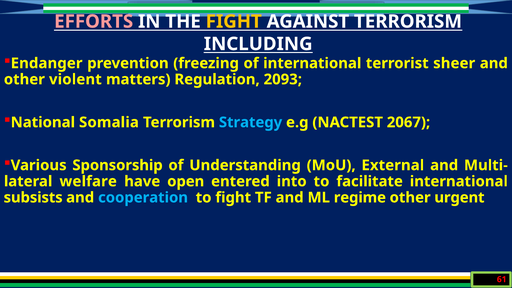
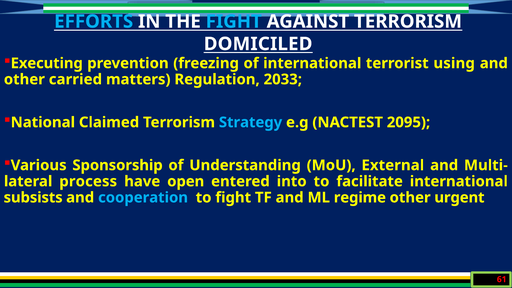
EFFORTS colour: pink -> light blue (94, 22)
FIGHT colour: yellow -> light blue (234, 22)
INCLUDING: INCLUDING -> DOMICILED (258, 44)
Endanger: Endanger -> Executing (47, 63)
sheer: sheer -> using (454, 63)
violent: violent -> carried (75, 79)
2093: 2093 -> 2033 (283, 79)
Somalia: Somalia -> Claimed (109, 122)
2067: 2067 -> 2095 (409, 122)
welfare: welfare -> process (88, 181)
